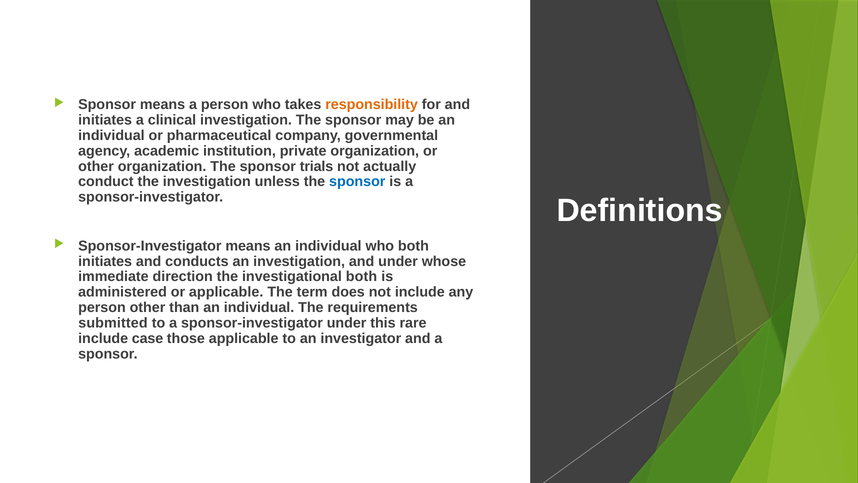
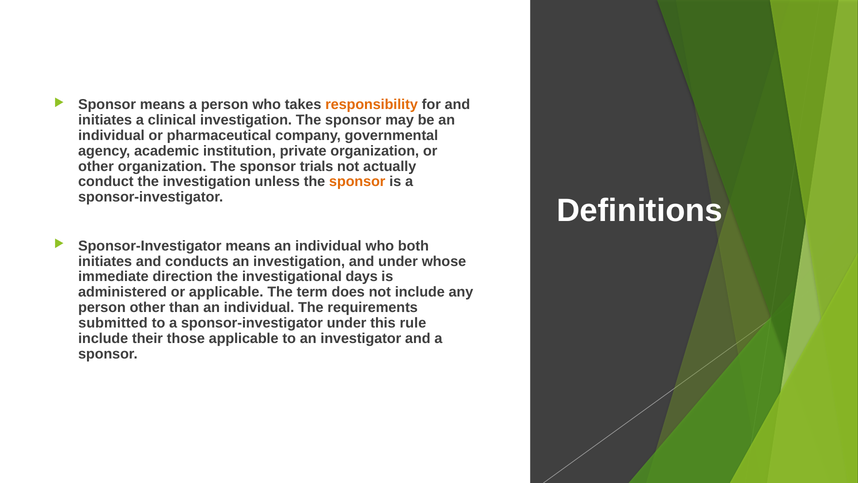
sponsor colour: blue -> orange (357, 182)
investigational both: both -> days (362, 276)
rare: rare -> rule (413, 323)
case: case -> their (147, 338)
